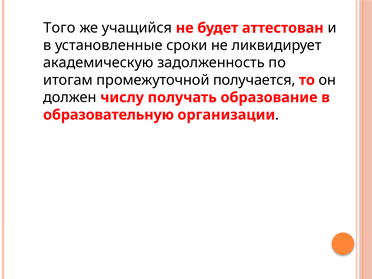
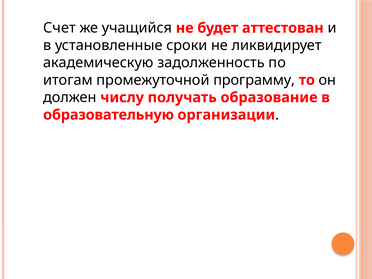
Того: Того -> Счет (59, 28)
получается: получается -> программу (254, 80)
